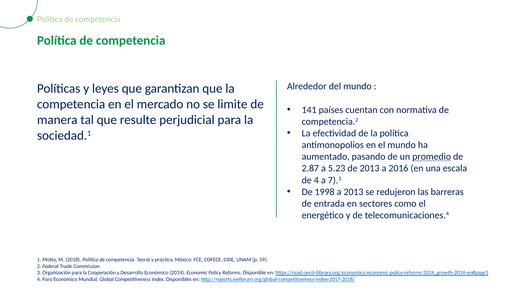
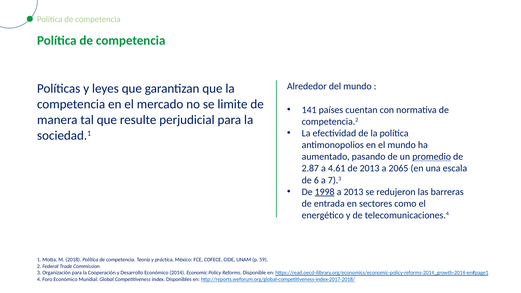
5.23: 5.23 -> 4.61 (337, 168)
2016: 2016 -> 2065 (398, 168)
de 4: 4 -> 6 (316, 180)
1998 underline: none -> present (325, 192)
